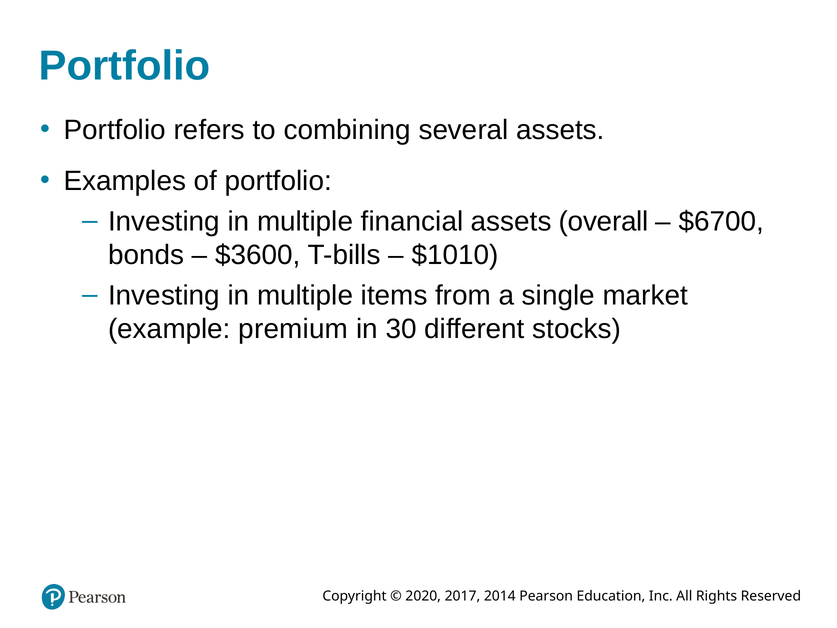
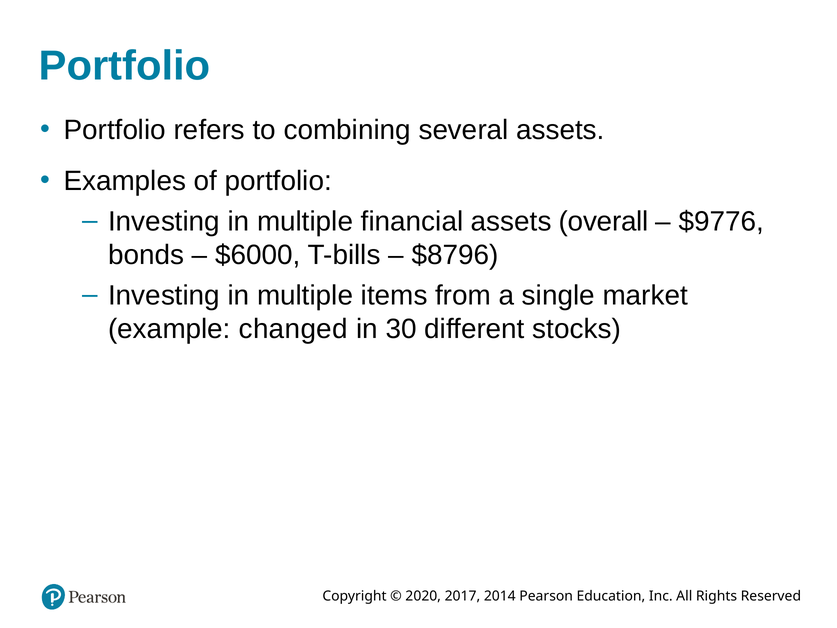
$6700: $6700 -> $9776 (721, 222)
$3600: $3600 -> $6000 (258, 255)
$1010: $1010 -> $8796 (455, 255)
premium: premium -> changed (293, 329)
